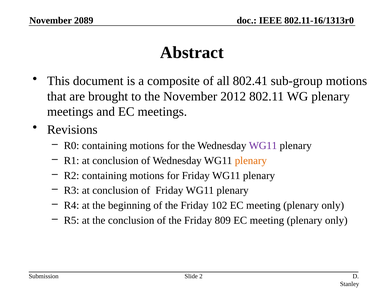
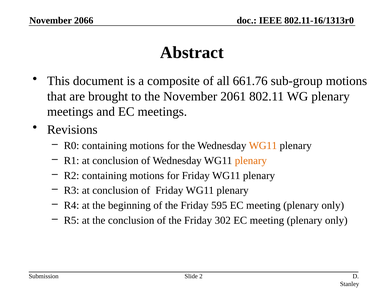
2089: 2089 -> 2066 (84, 20)
802.41: 802.41 -> 661.76 (250, 81)
2012: 2012 -> 2061 (233, 96)
WG11 colour: purple -> orange (263, 146)
102: 102 -> 595 (219, 205)
809: 809 -> 302 (223, 220)
